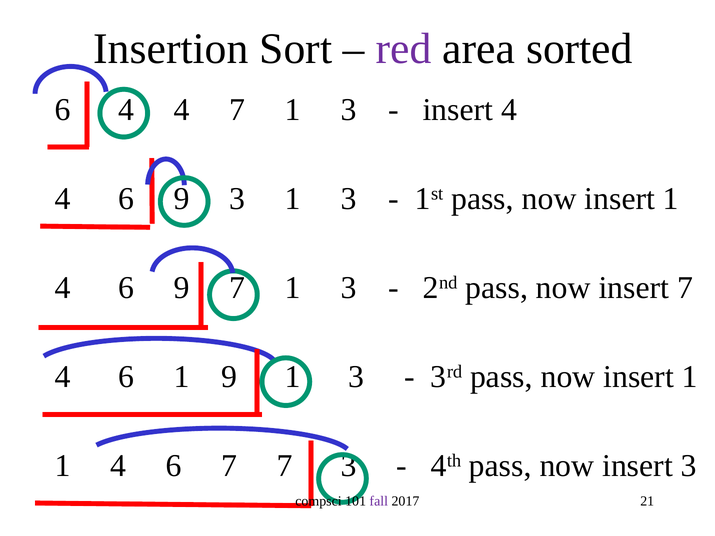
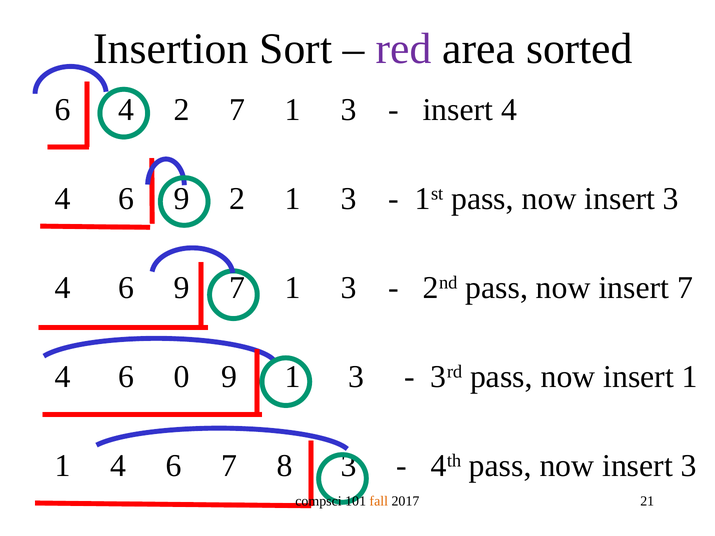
6 4 4: 4 -> 2 (182, 110)
3: 3 -> 2 (237, 199)
1: 1 -> 3 (671, 199)
6 1: 1 -> 0 (182, 377)
7 7: 7 -> 8 (285, 466)
fall colour: purple -> orange (379, 501)
